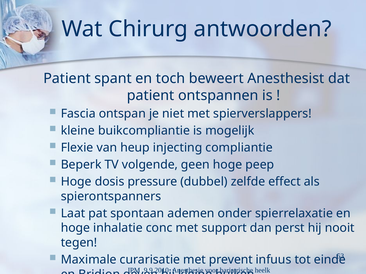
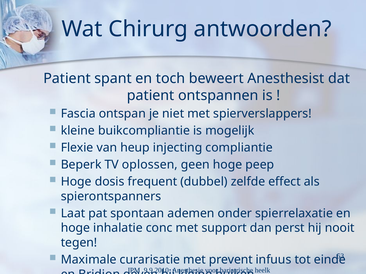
volgende: volgende -> oplossen (150, 165)
pressure: pressure -> frequent (152, 182)
